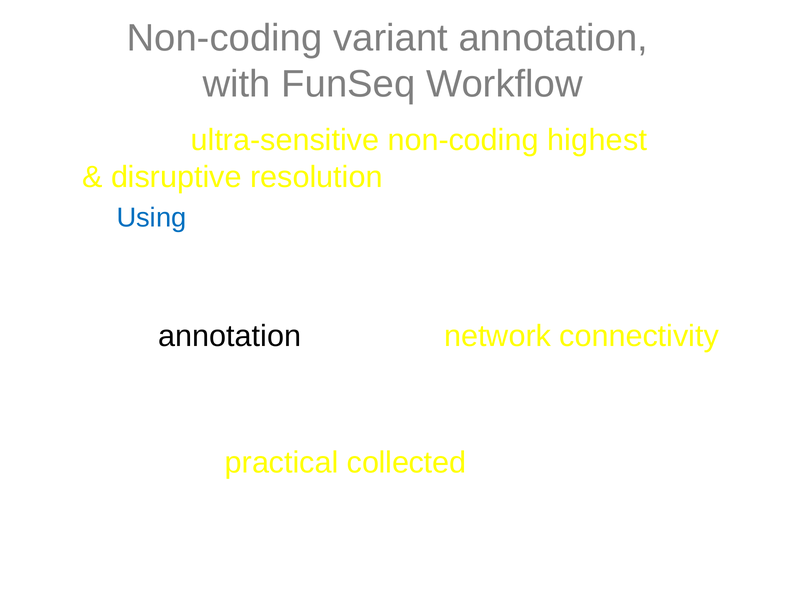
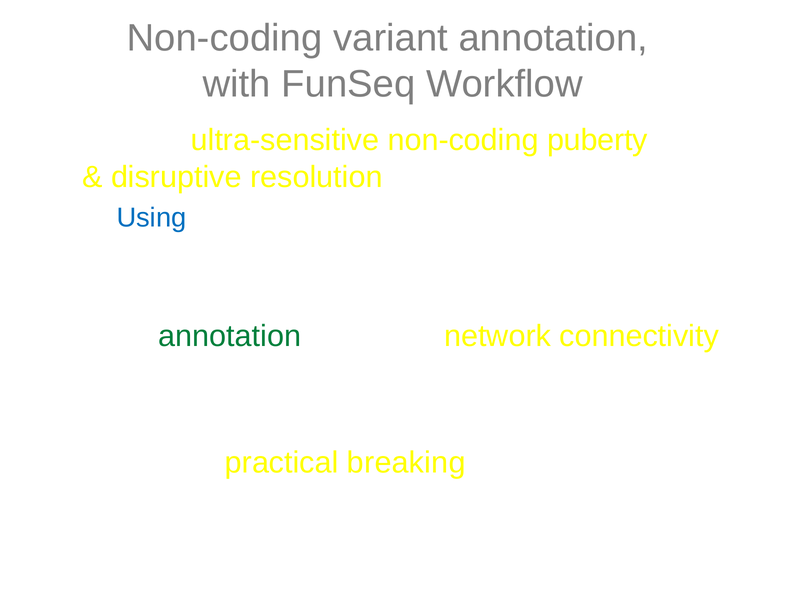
highest: highest -> puberty (597, 140)
annotation colour: black -> green (230, 336)
practical collected: collected -> breaking (406, 463)
